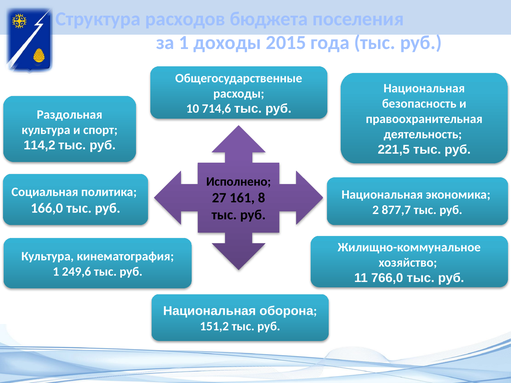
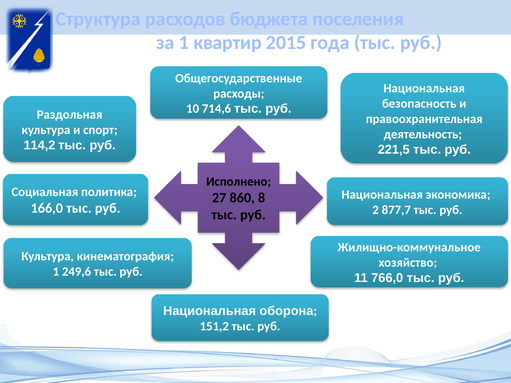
доходы: доходы -> квартир (228, 43)
161: 161 -> 860 (242, 198)
